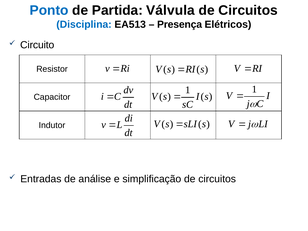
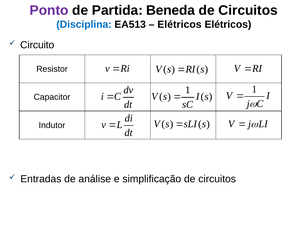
Ponto colour: blue -> purple (49, 10)
Válvula: Válvula -> Beneda (171, 10)
Presença: Presença -> Elétricos (179, 24)
